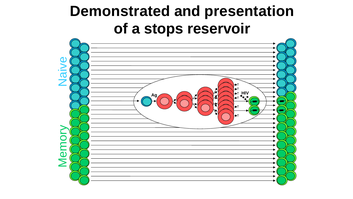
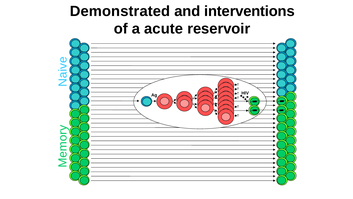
presentation: presentation -> interventions (249, 11)
stops: stops -> acute (164, 29)
